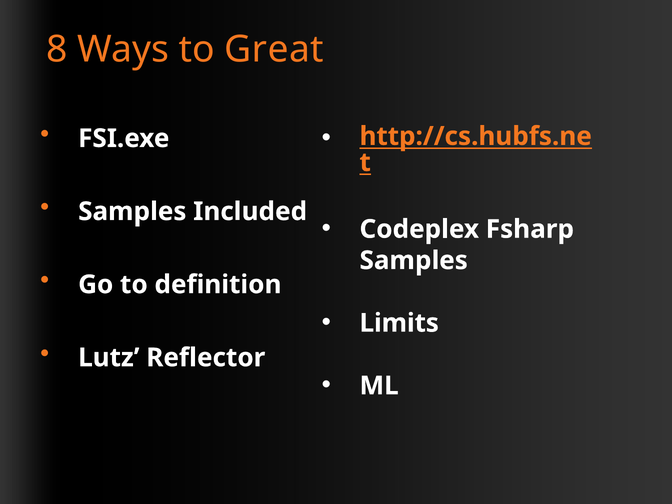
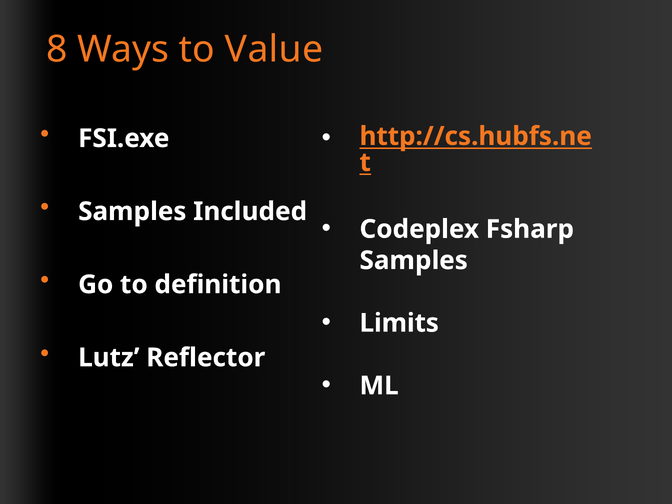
Great: Great -> Value (274, 49)
